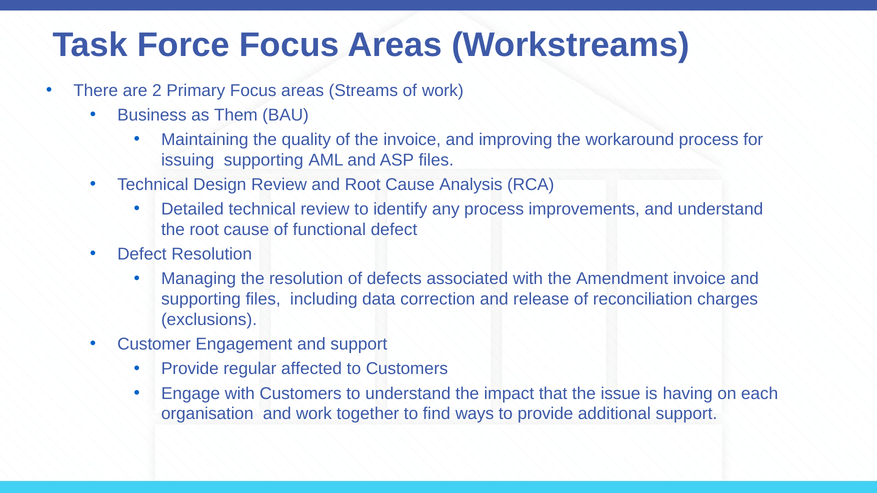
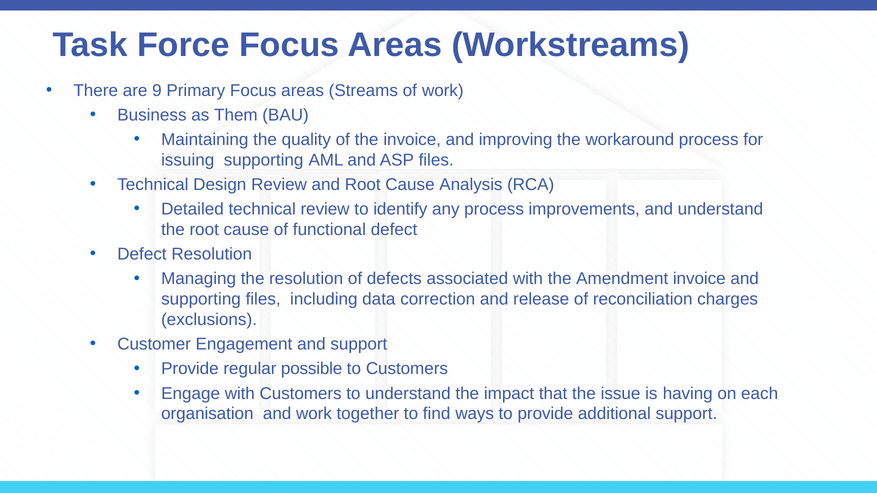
2: 2 -> 9 (157, 91)
affected: affected -> possible (312, 369)
